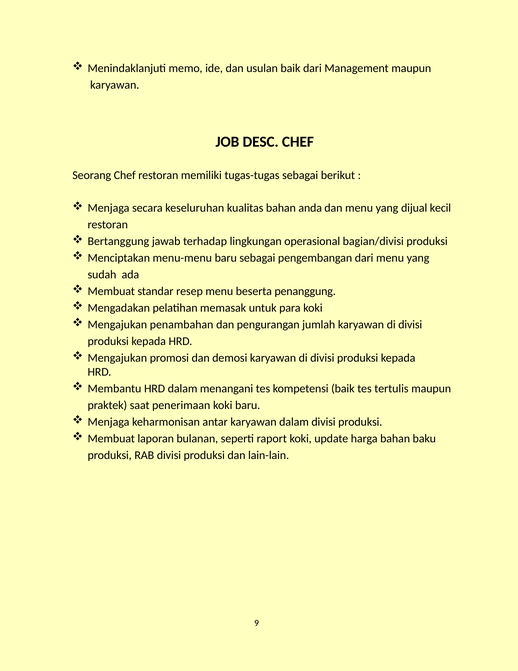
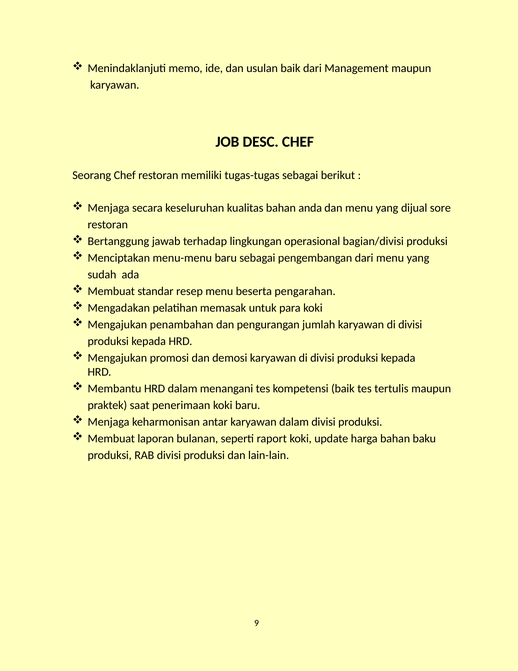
kecil: kecil -> sore (440, 208)
penanggung: penanggung -> pengarahan (305, 291)
